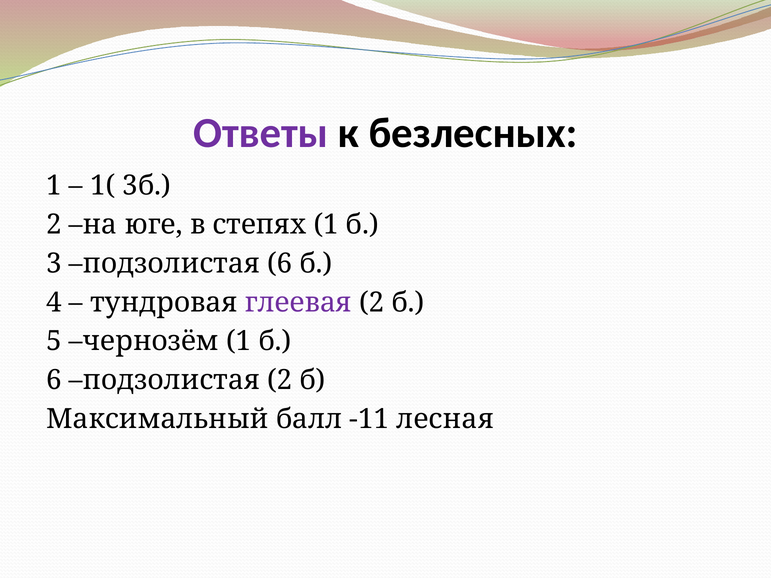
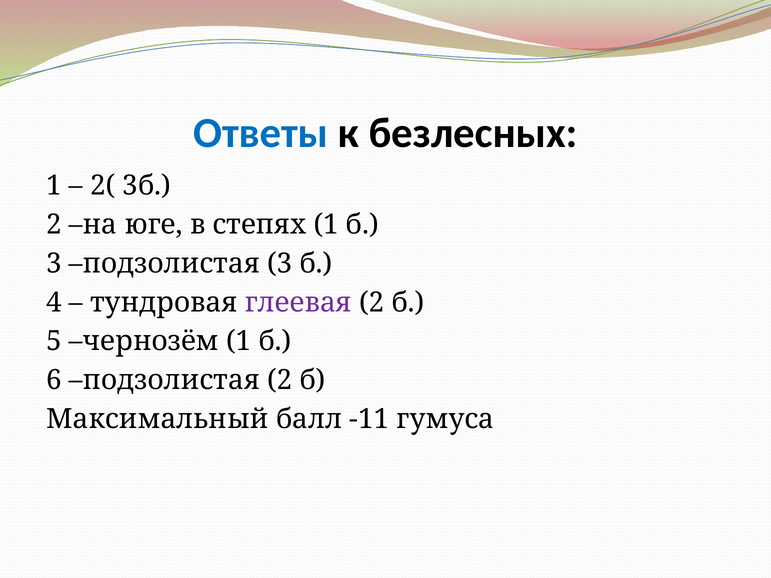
Ответы colour: purple -> blue (261, 133)
1(: 1( -> 2( (103, 186)
подзолистая 6: 6 -> 3 (280, 264)
лесная: лесная -> гумуса (445, 419)
